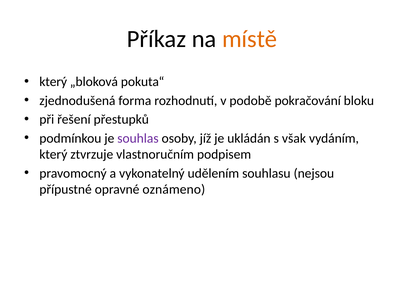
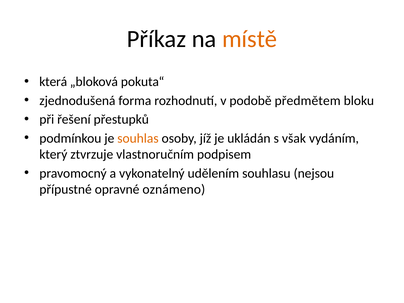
který: který -> která (53, 82)
pokračování: pokračování -> předmětem (308, 101)
souhlas colour: purple -> orange (138, 138)
